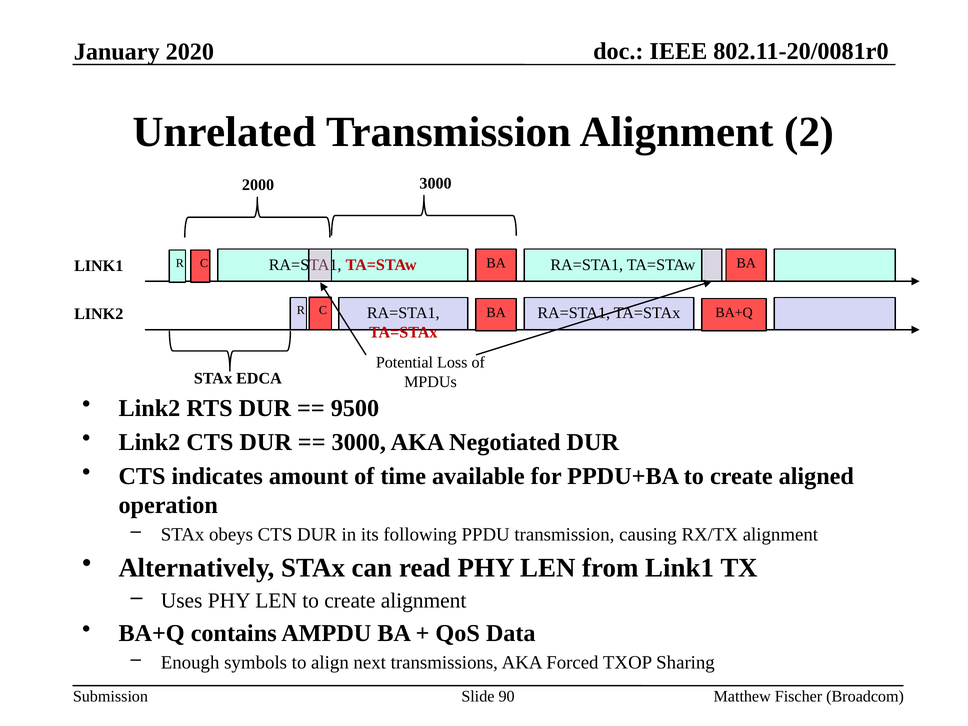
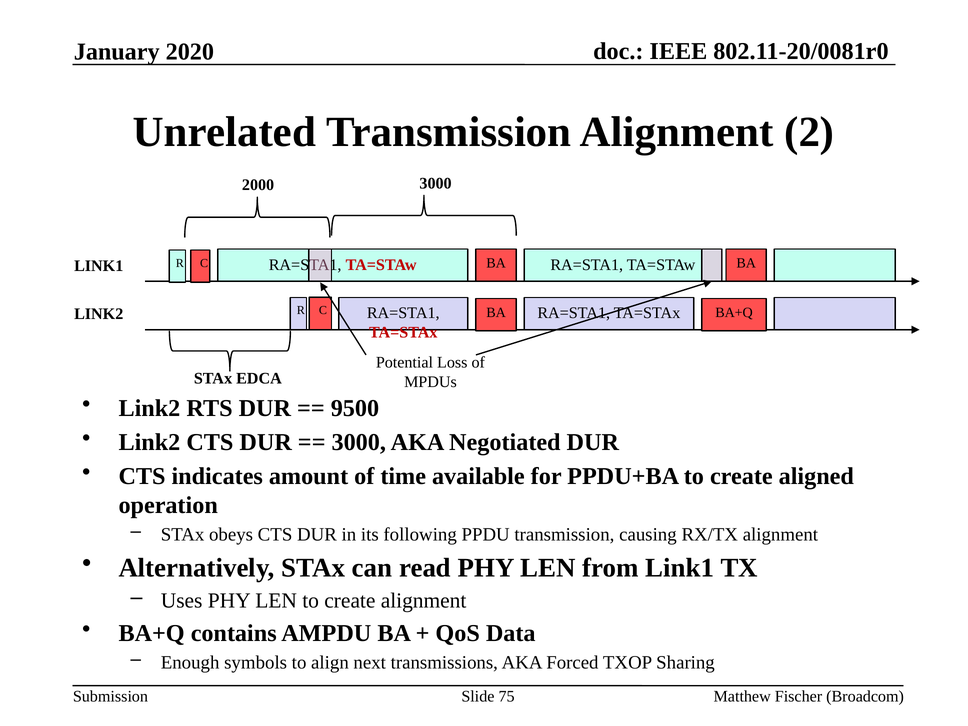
90: 90 -> 75 (507, 696)
